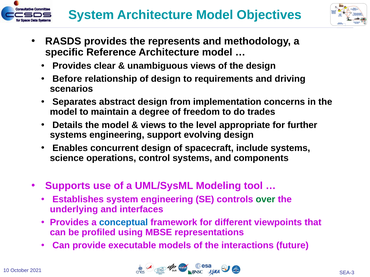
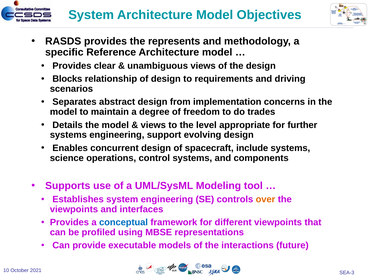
Before: Before -> Blocks (67, 79)
over colour: green -> orange (265, 200)
underlying: underlying -> viewpoints (74, 210)
